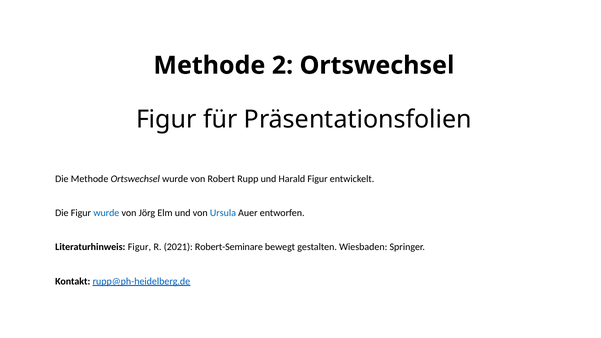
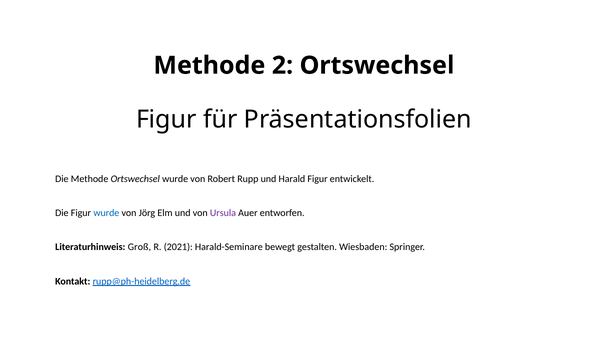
Ursula colour: blue -> purple (223, 213)
Literaturhinweis Figur: Figur -> Groß (139, 247)
Robert-Seminare: Robert-Seminare -> Harald-Seminare (229, 247)
